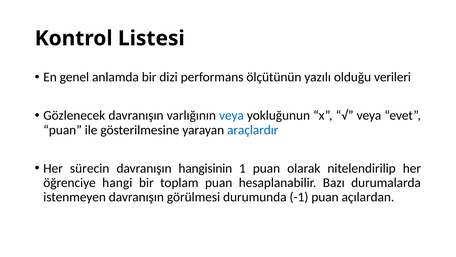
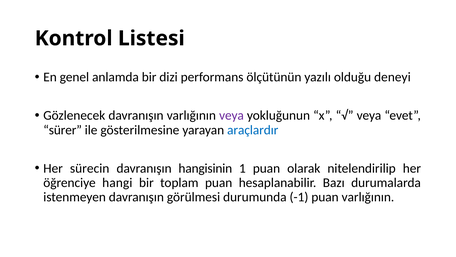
verileri: verileri -> deneyi (392, 77)
veya colour: blue -> purple (231, 115)
puan: puan -> sürer (63, 130)
puan açılardan: açılardan -> varlığının (368, 197)
